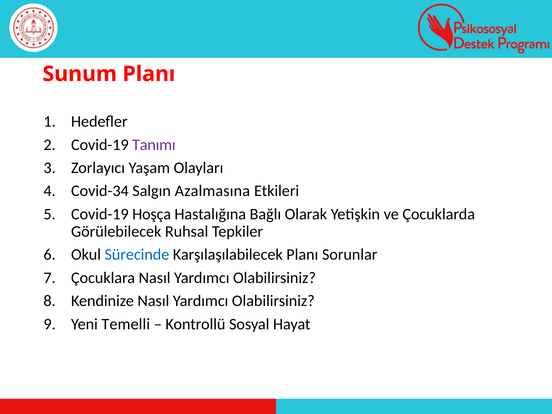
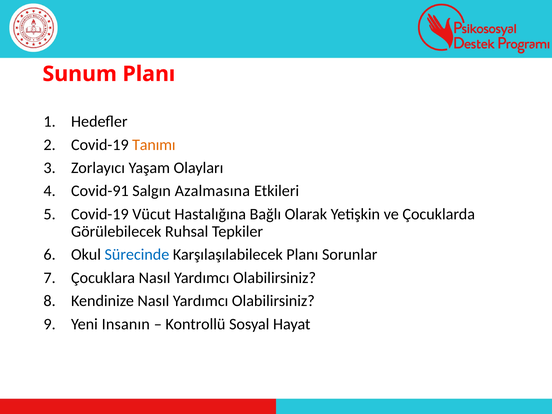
Tanımı colour: purple -> orange (154, 145)
Covid-34: Covid-34 -> Covid-91 (100, 191)
Hoşça: Hoşça -> Vücut (152, 214)
Temelli: Temelli -> Insanın (126, 324)
